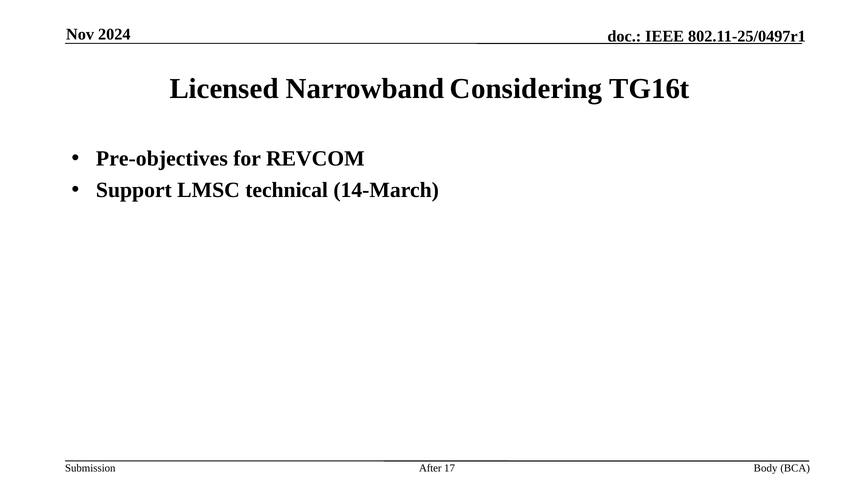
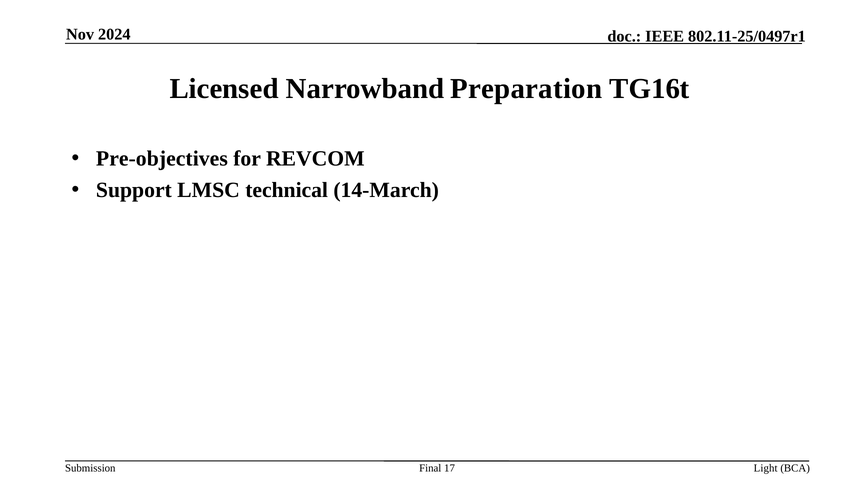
Considering: Considering -> Preparation (526, 89)
After: After -> Final (430, 468)
Body: Body -> Light (766, 468)
